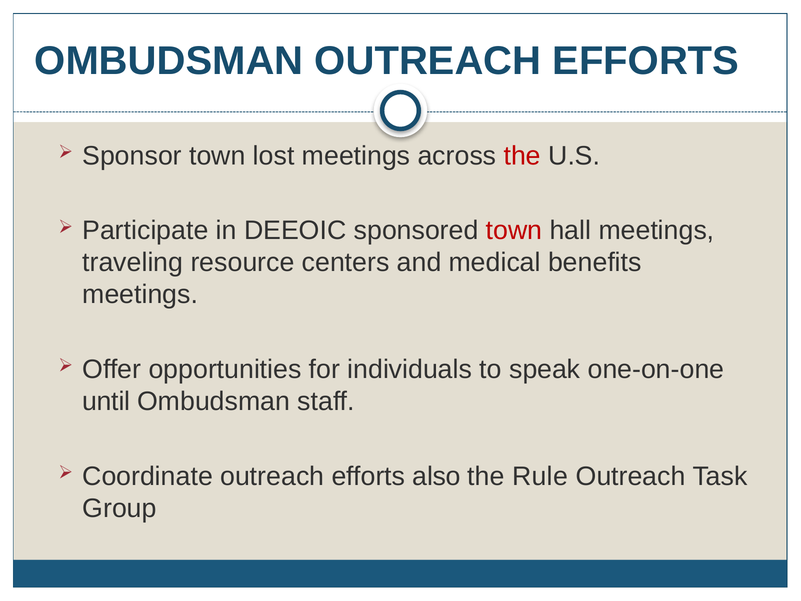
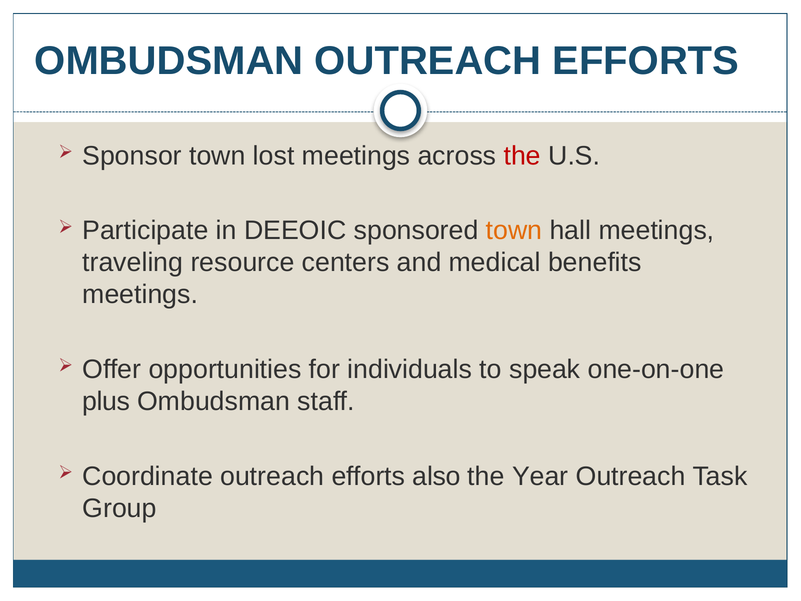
town colour: red -> orange (514, 230)
until: until -> plus (106, 401)
Rule: Rule -> Year (540, 476)
